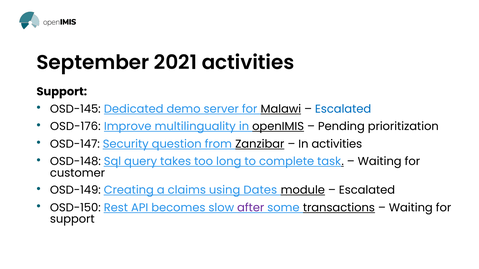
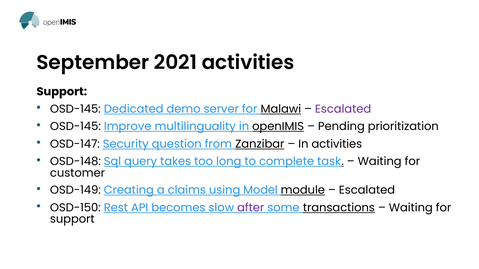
Escalated colour: blue -> purple (343, 109)
OSD-176: OSD-176 -> OSD-145 (75, 127)
Dates: Dates -> Model (260, 190)
